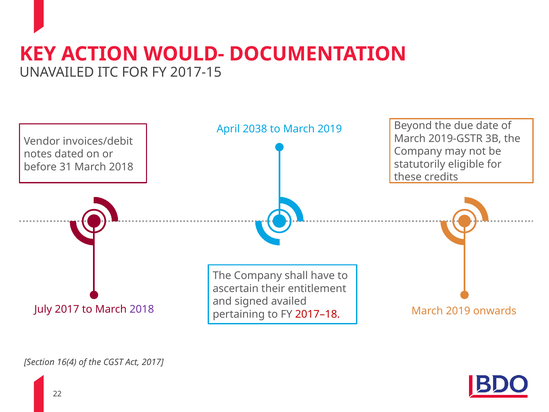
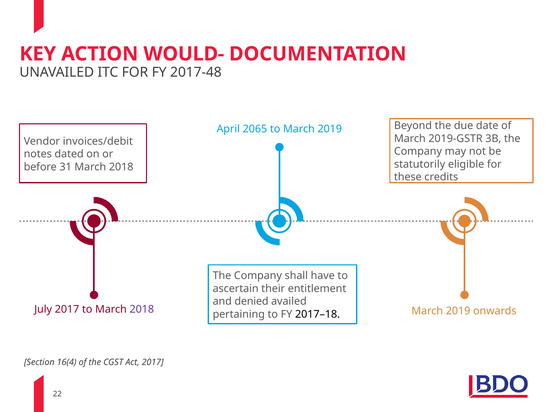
2017-15: 2017-15 -> 2017-48 (196, 72)
2038: 2038 -> 2065 (255, 129)
signed: signed -> denied (252, 301)
2017–18 colour: red -> black (318, 314)
